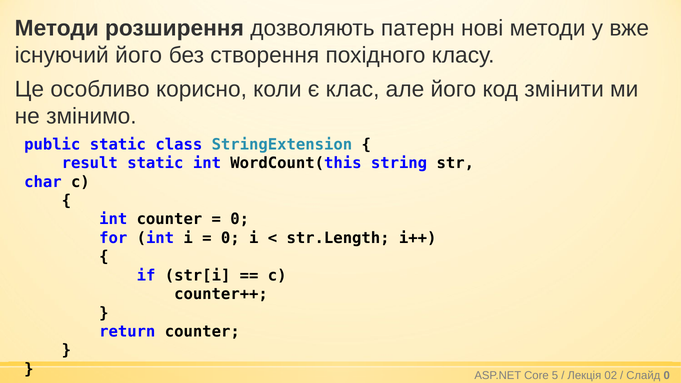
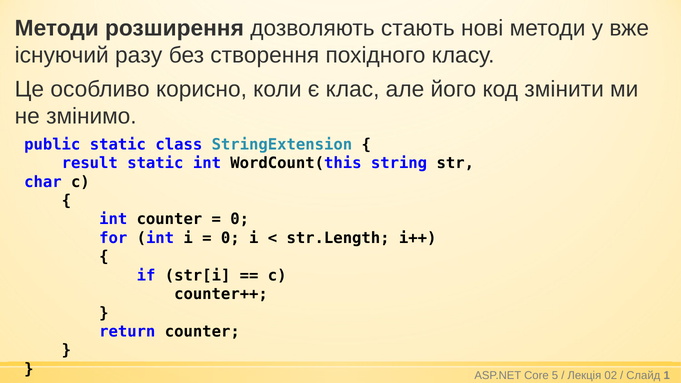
патерн: патерн -> стають (418, 28)
існуючий його: його -> разу (139, 55)
Слайд 0: 0 -> 1 (667, 375)
